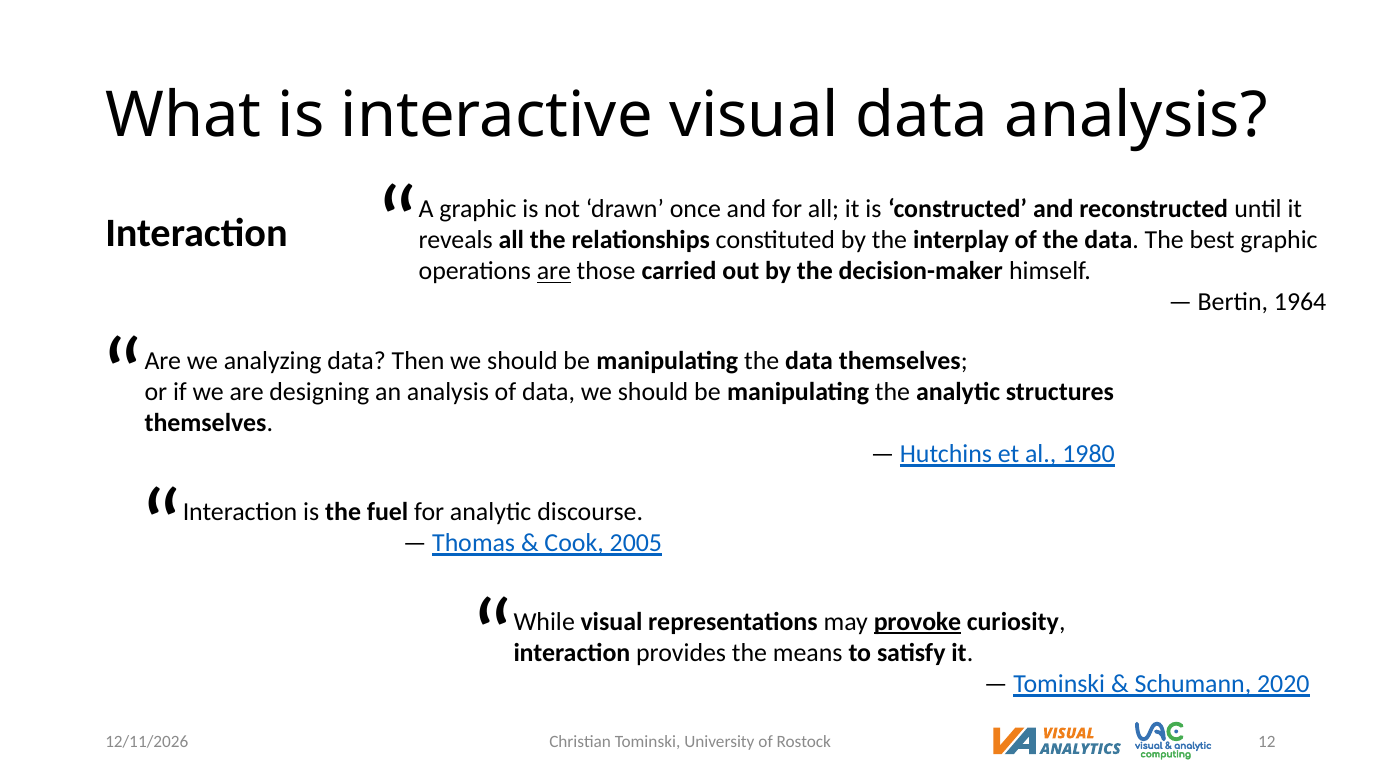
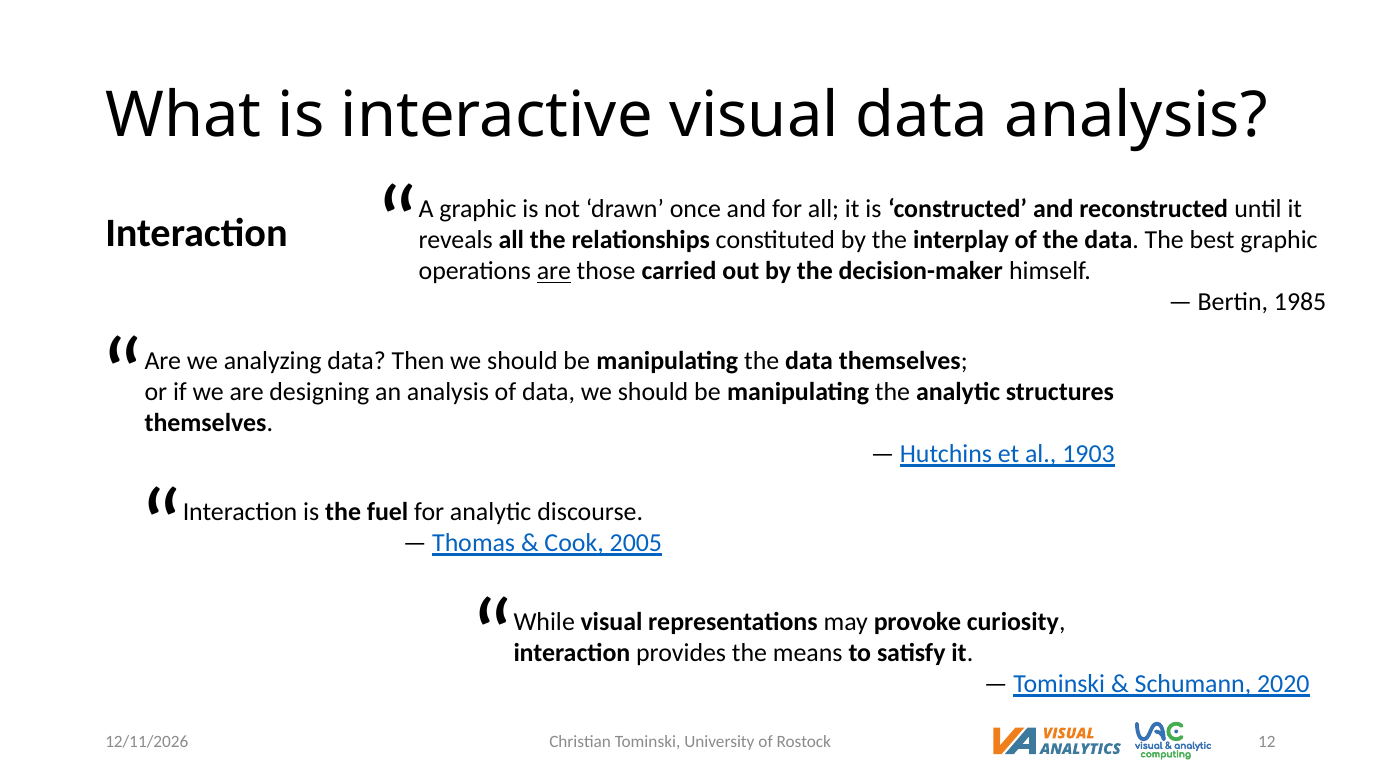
1964: 1964 -> 1985 (1300, 302)
1980: 1980 -> 1903 (1089, 454)
provoke underline: present -> none (918, 622)
